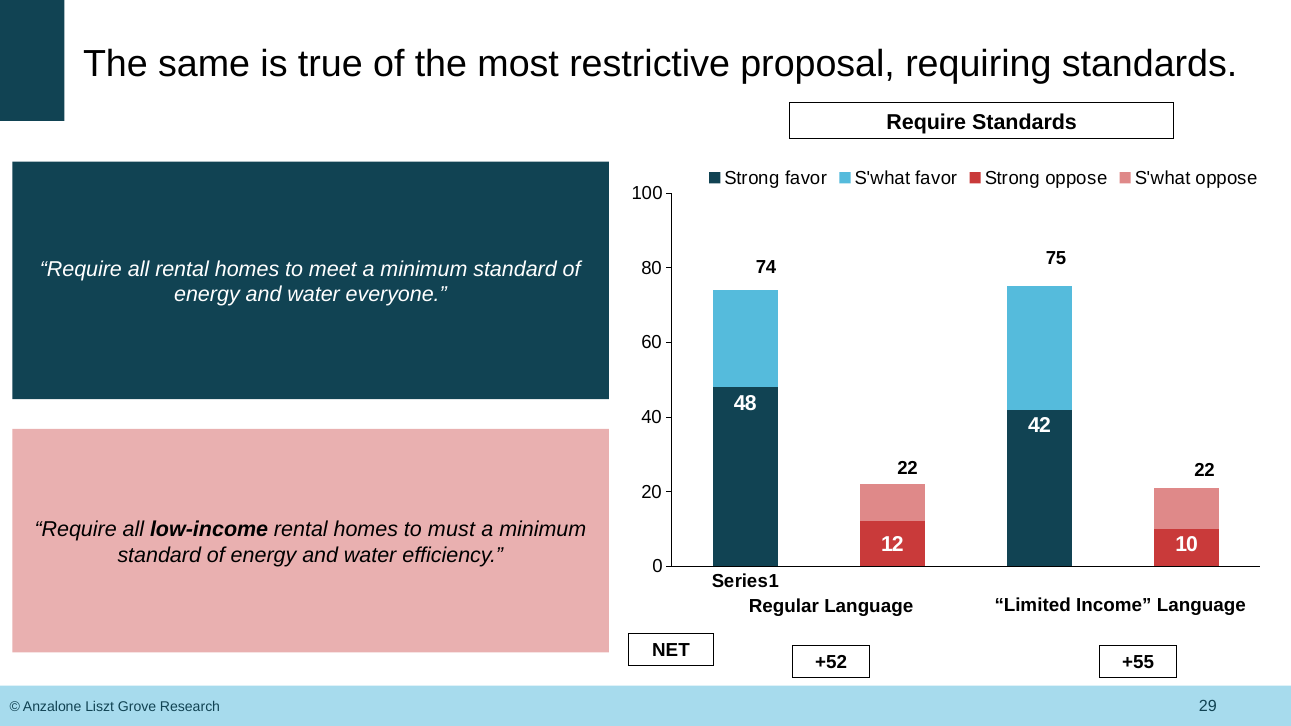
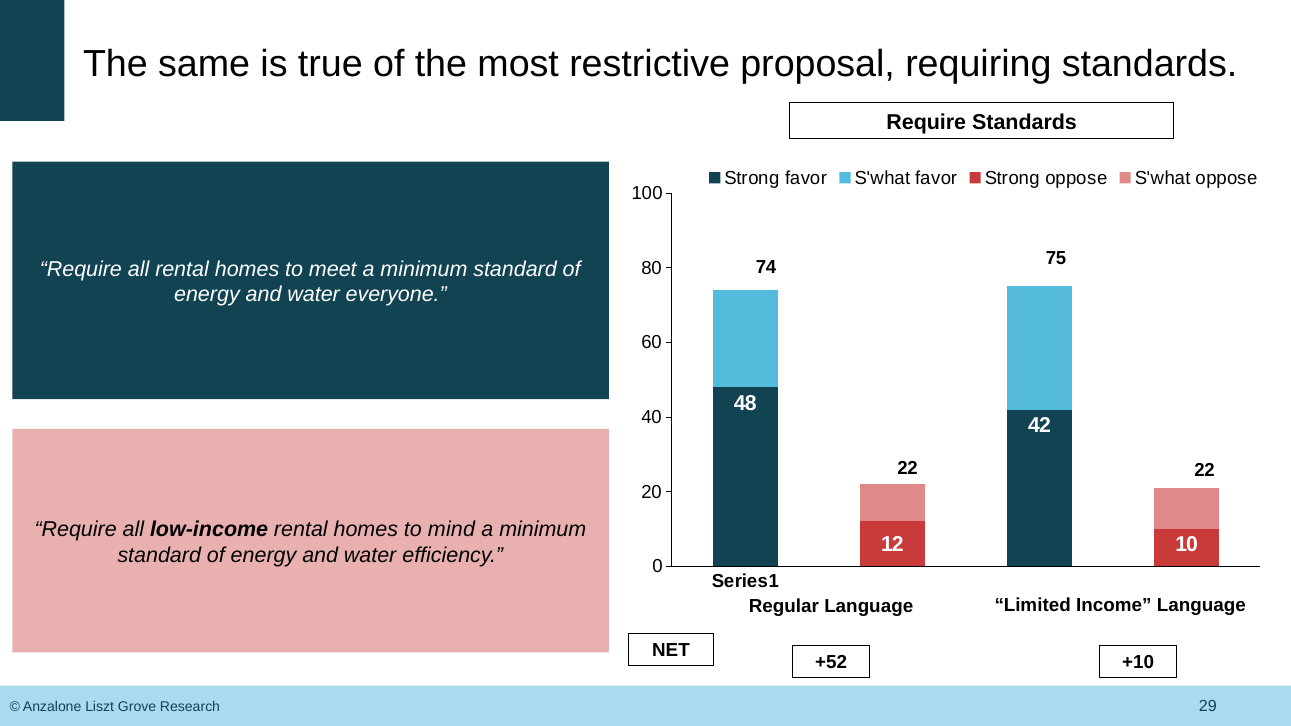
must: must -> mind (451, 529)
+55: +55 -> +10 (1138, 663)
